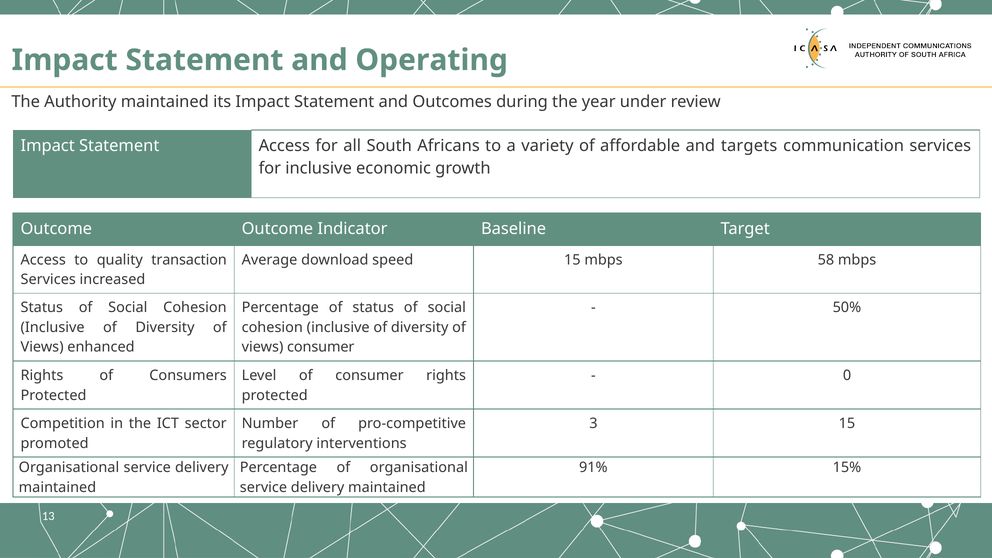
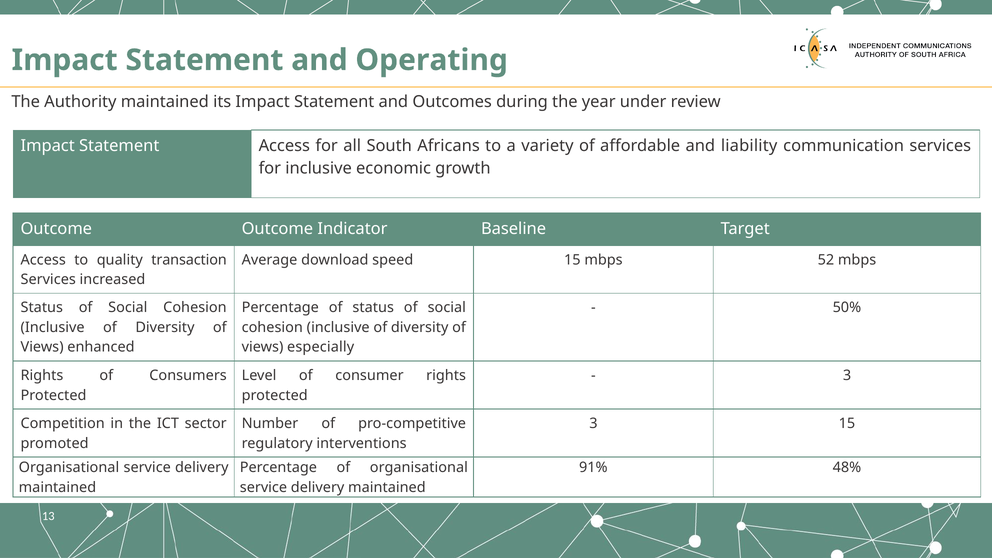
targets: targets -> liability (749, 146)
58: 58 -> 52 (826, 260)
views consumer: consumer -> especially (321, 347)
0: 0 -> 3 (847, 376)
15%: 15% -> 48% (847, 468)
